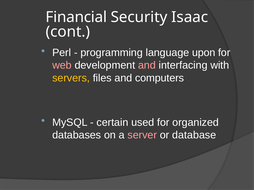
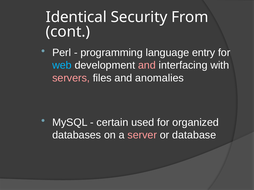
Financial: Financial -> Identical (76, 17)
Isaac: Isaac -> From (190, 17)
upon: upon -> entry (204, 53)
web colour: pink -> light blue (62, 65)
servers colour: yellow -> pink (71, 78)
computers: computers -> anomalies (160, 78)
